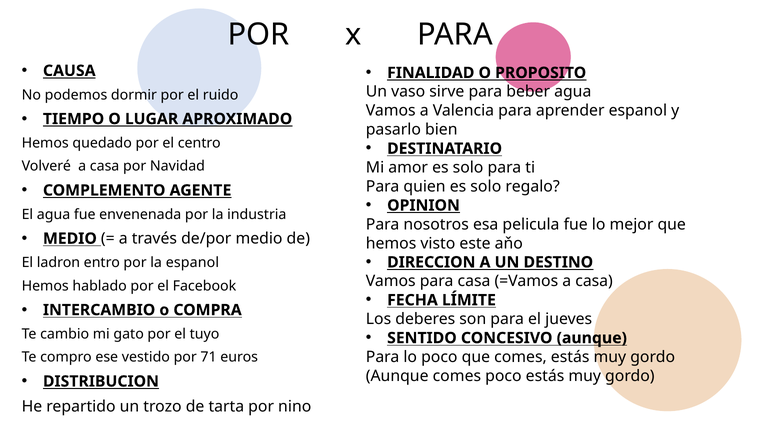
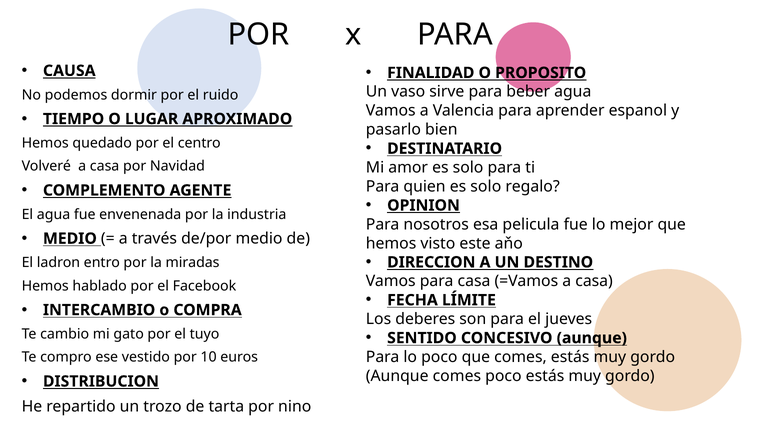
la espanol: espanol -> miradas (193, 263)
71: 71 -> 10 (209, 357)
